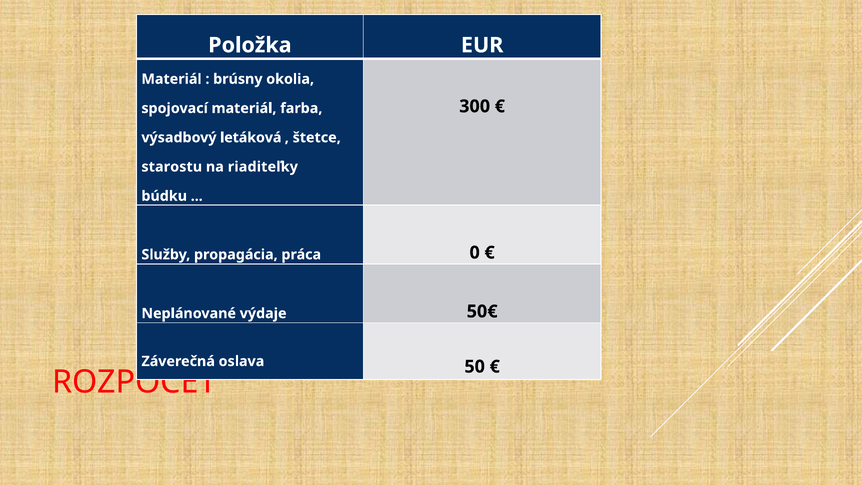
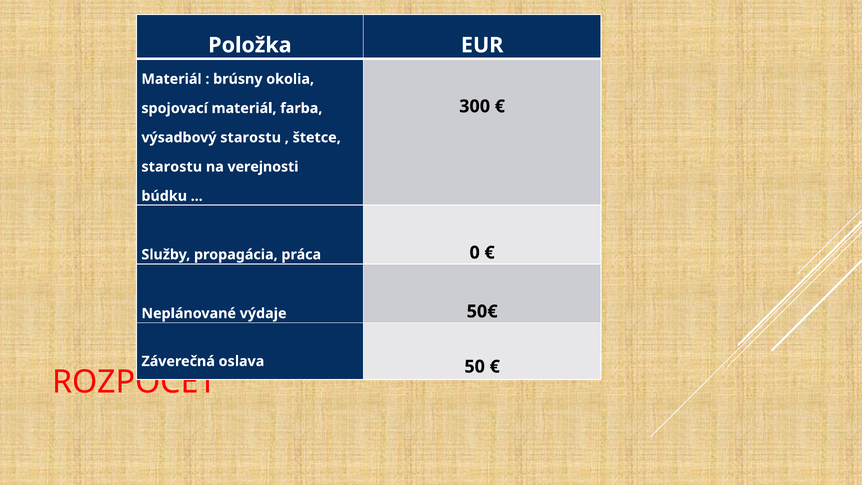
výsadbový letáková: letáková -> starostu (251, 138)
riaditeľky: riaditeľky -> verejnosti (263, 167)
